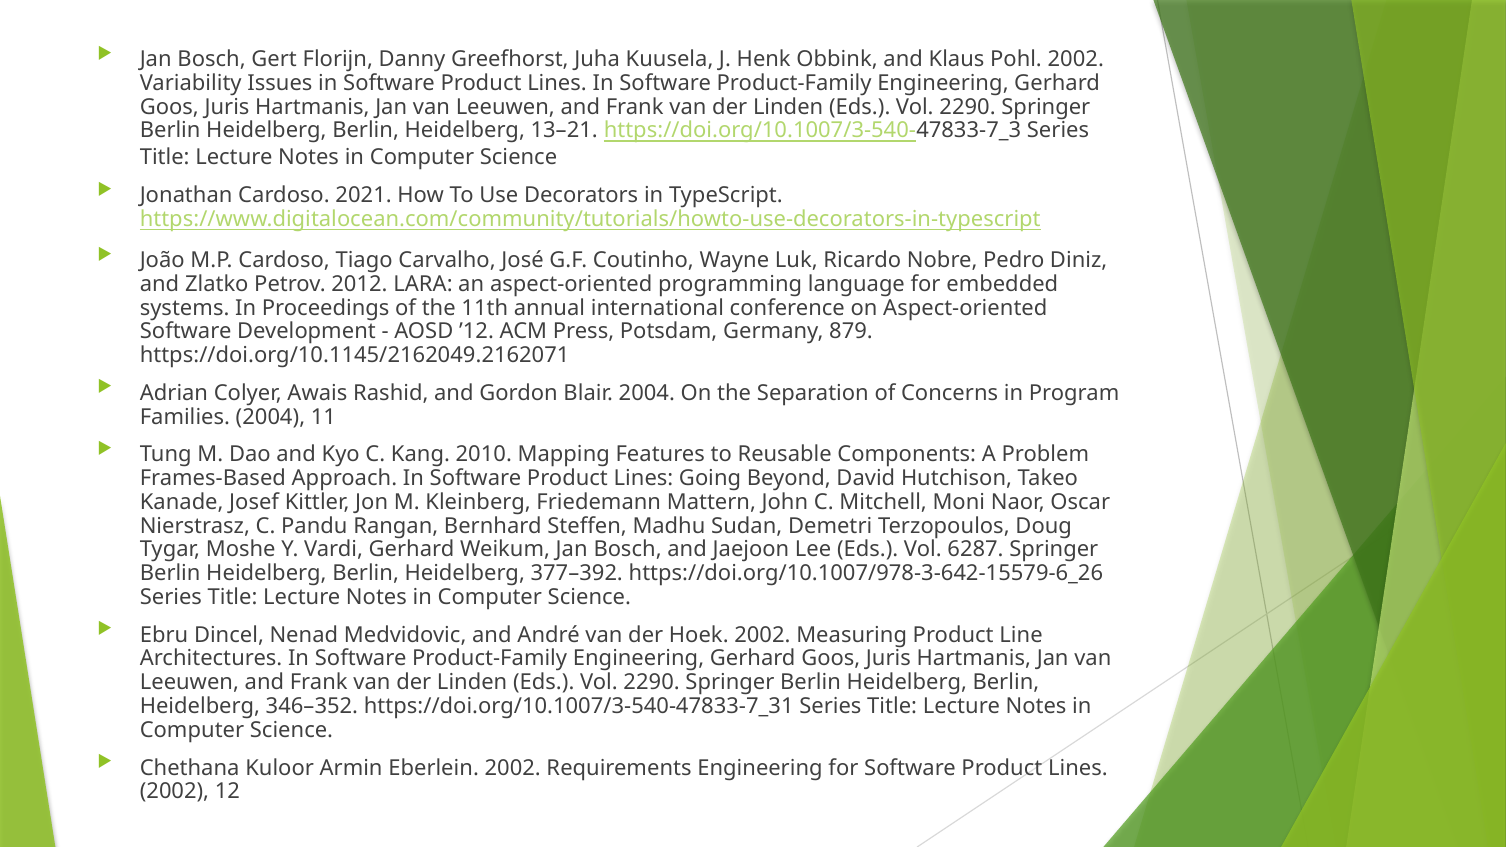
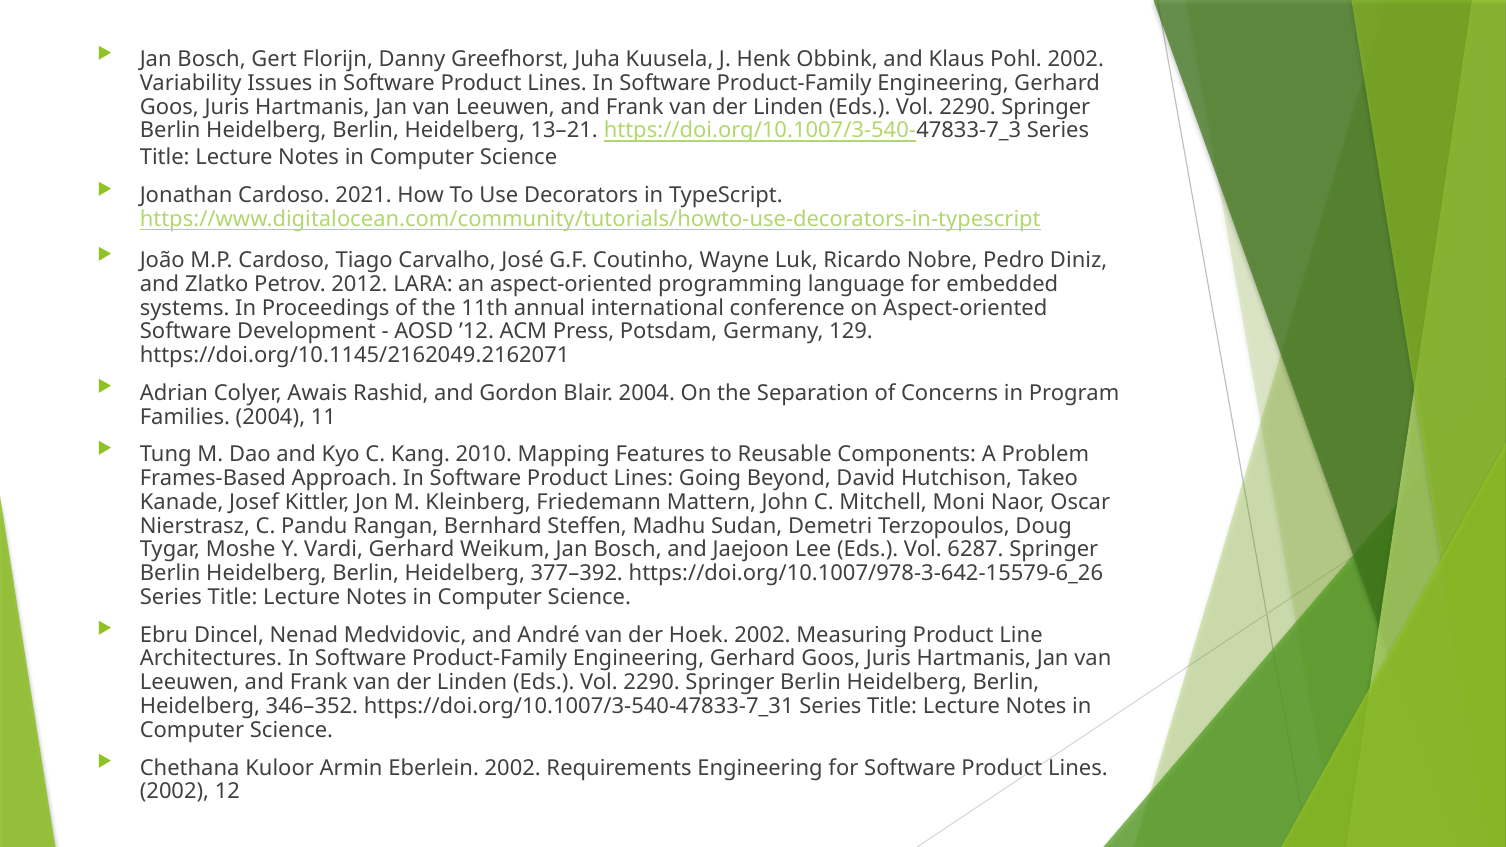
879: 879 -> 129 (851, 332)
